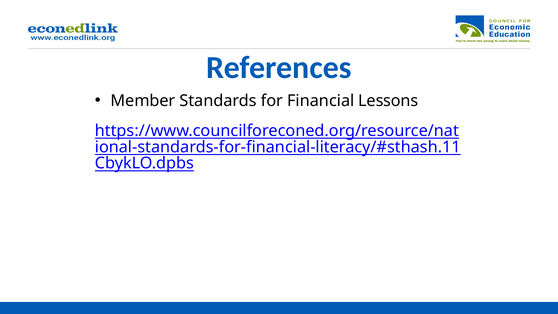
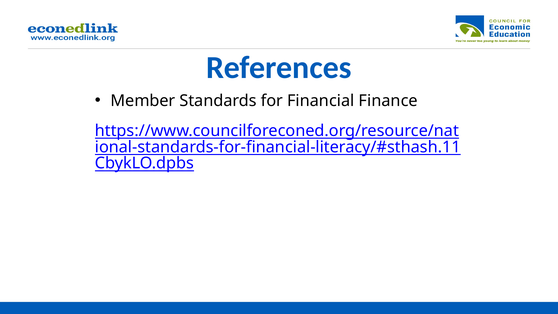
Lessons: Lessons -> Finance (388, 101)
